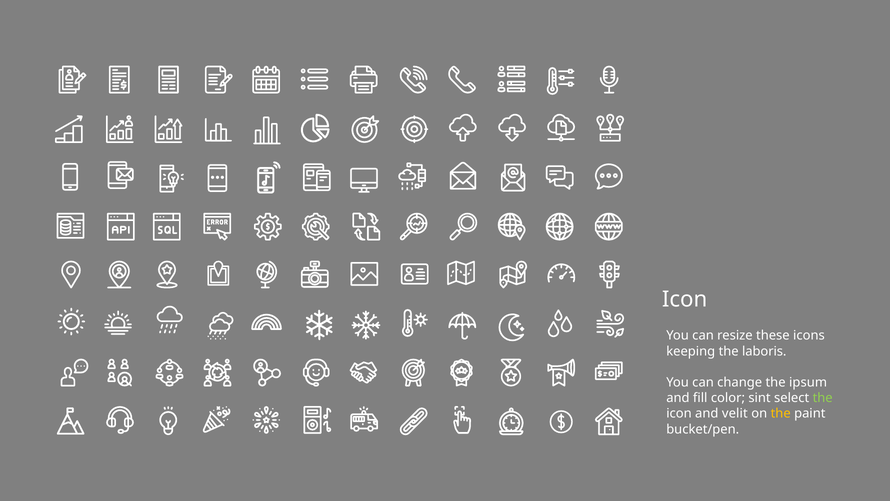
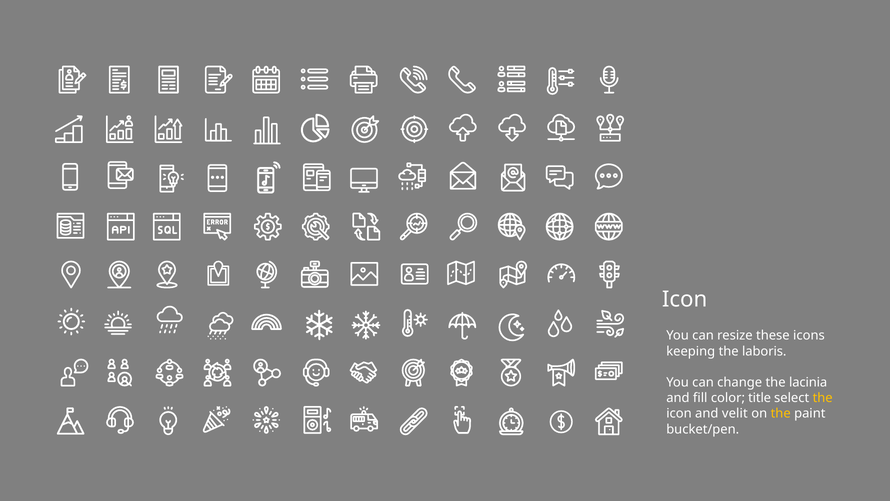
ipsum: ipsum -> lacinia (808, 382)
sint: sint -> title (760, 398)
the colour: light green -> yellow (823, 398)
